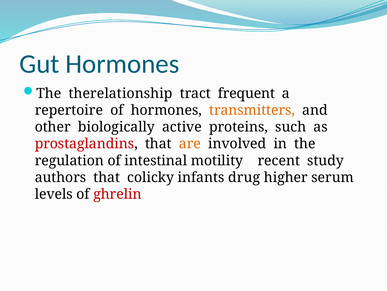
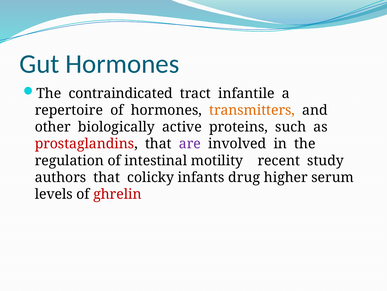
therelationship: therelationship -> contraindicated (121, 93)
frequent: frequent -> infantile (246, 93)
are colour: orange -> purple (190, 143)
